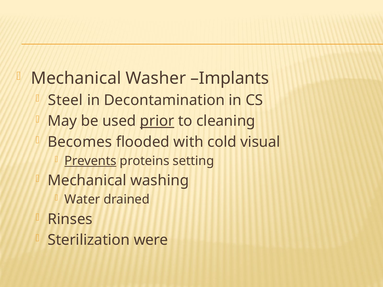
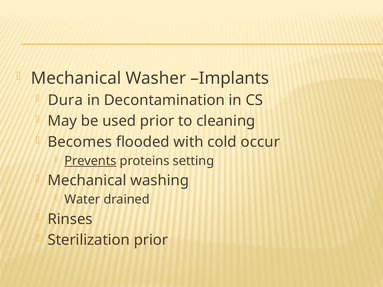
Steel: Steel -> Dura (65, 100)
prior underline: present -> none (157, 121)
visual: visual -> occur (260, 142)
Sterilization were: were -> prior (151, 240)
